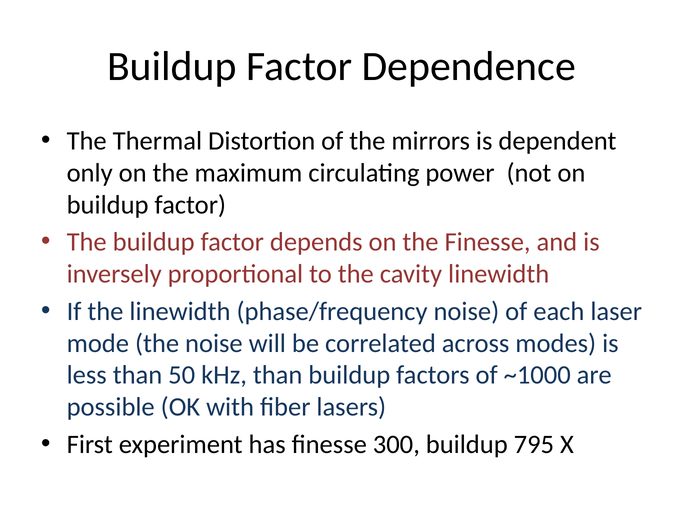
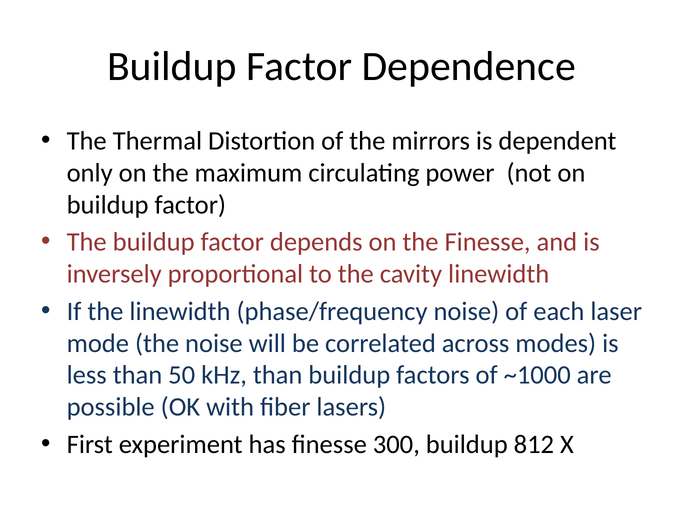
795: 795 -> 812 (534, 444)
